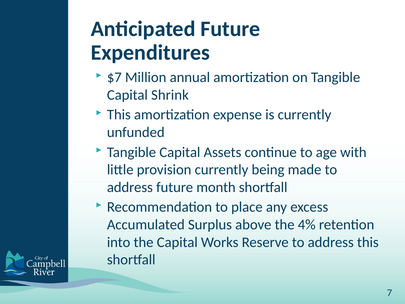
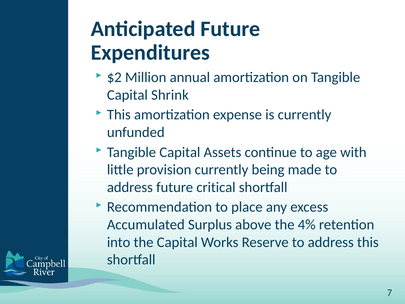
$7: $7 -> $2 (114, 77)
month: month -> critical (216, 187)
